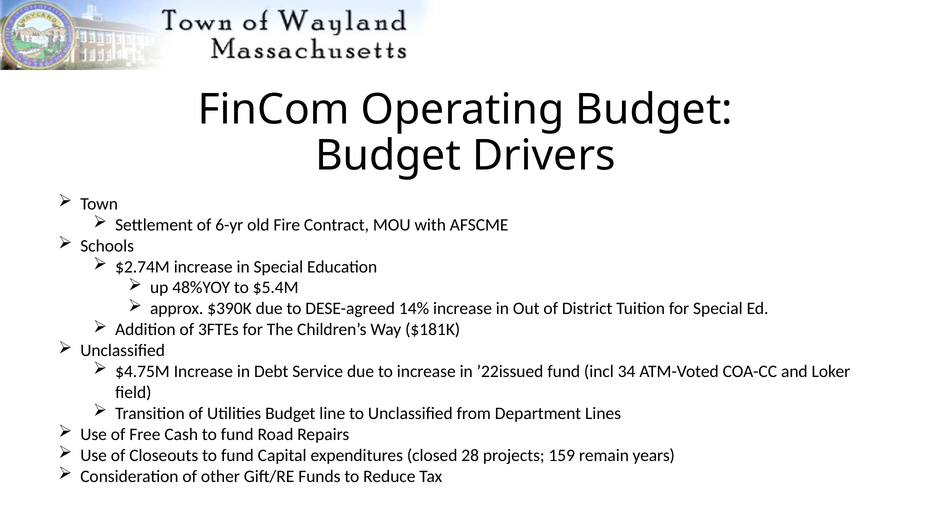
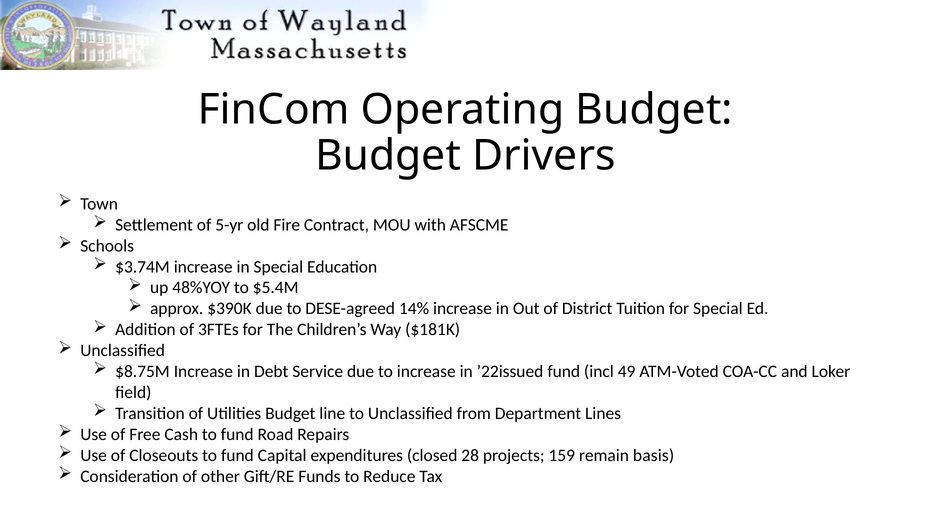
6-yr: 6-yr -> 5-yr (229, 225)
$2.74M: $2.74M -> $3.74M (142, 267)
$4.75M: $4.75M -> $8.75M (142, 371)
34: 34 -> 49 (627, 371)
years: years -> basis (654, 455)
